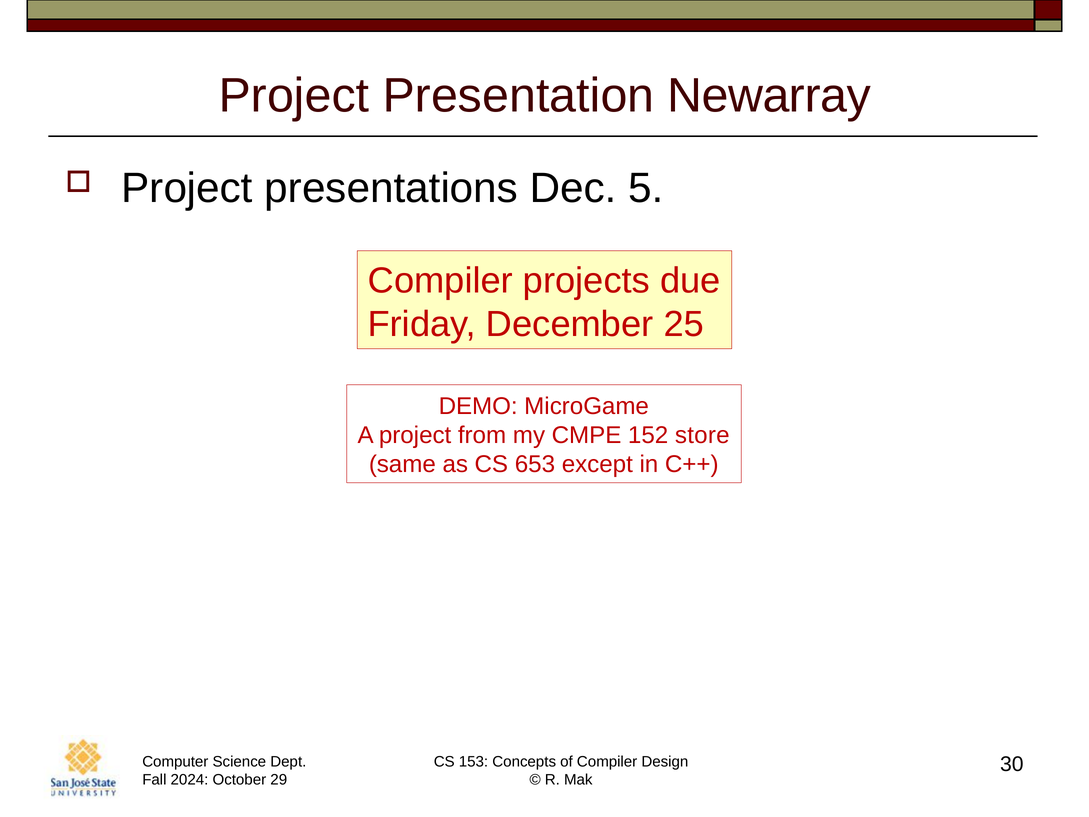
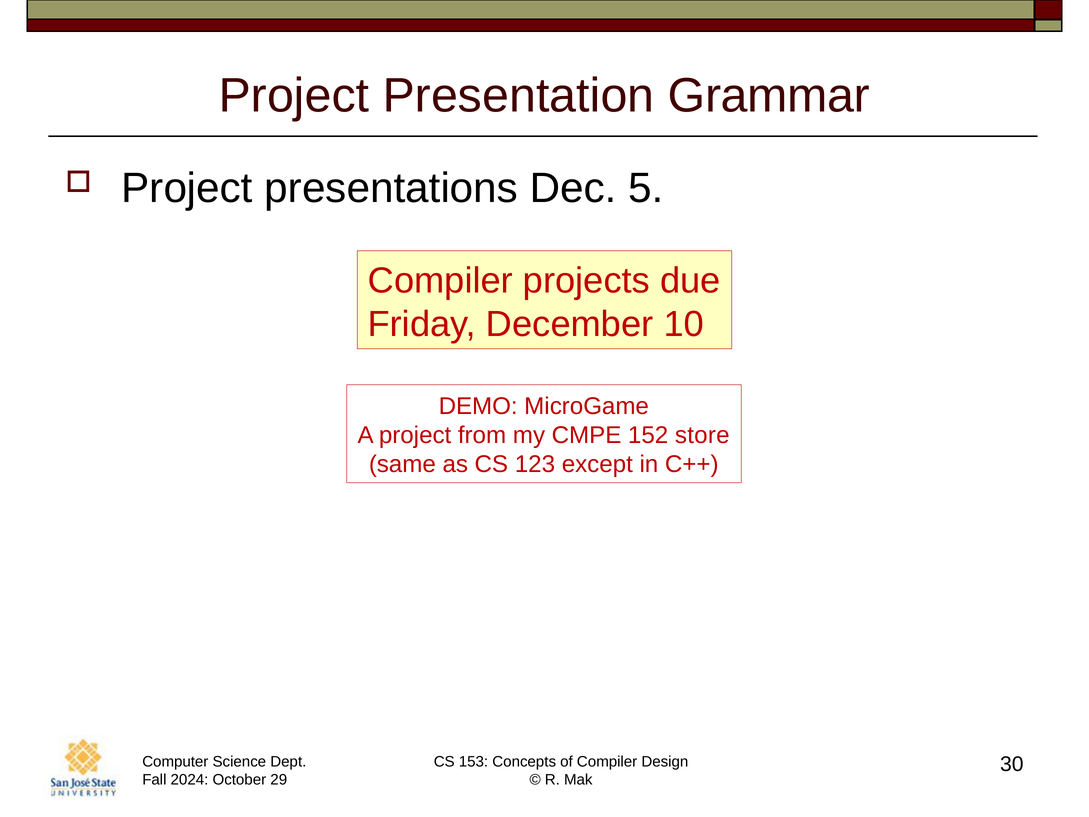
Newarray: Newarray -> Grammar (769, 96)
25: 25 -> 10 (684, 324)
653: 653 -> 123 (535, 464)
